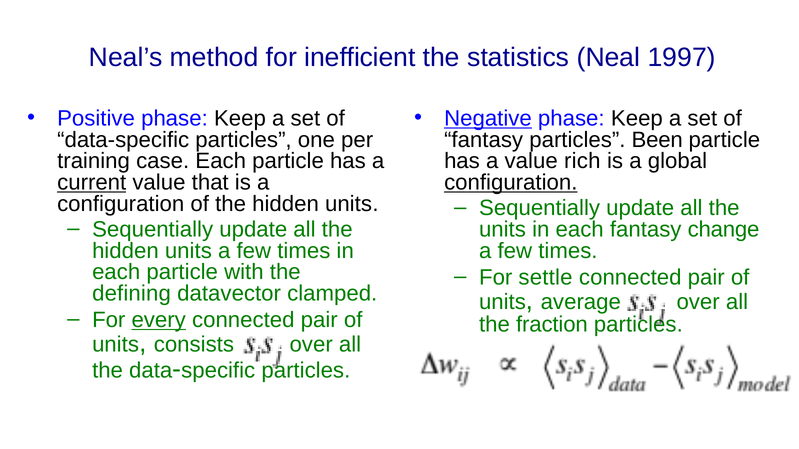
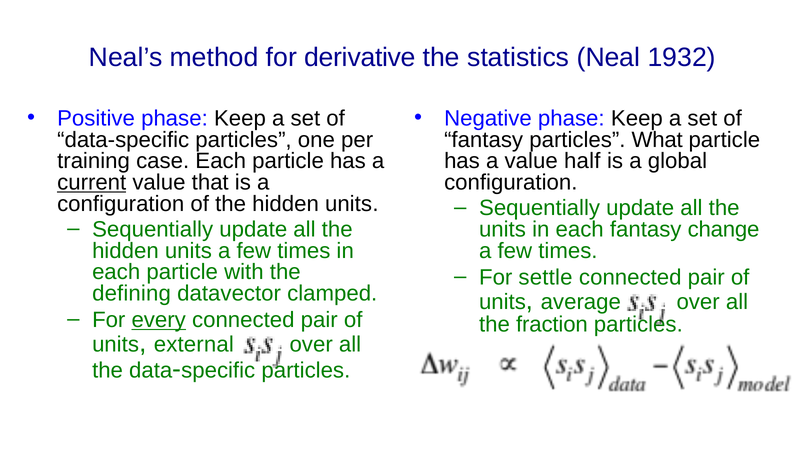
inefficient: inefficient -> derivative (360, 57)
1997: 1997 -> 1932 (682, 57)
Negative underline: present -> none (488, 119)
Been: Been -> What (657, 140)
rich: rich -> half (582, 161)
configuration underline: present -> none (511, 183)
consists: consists -> external (194, 345)
